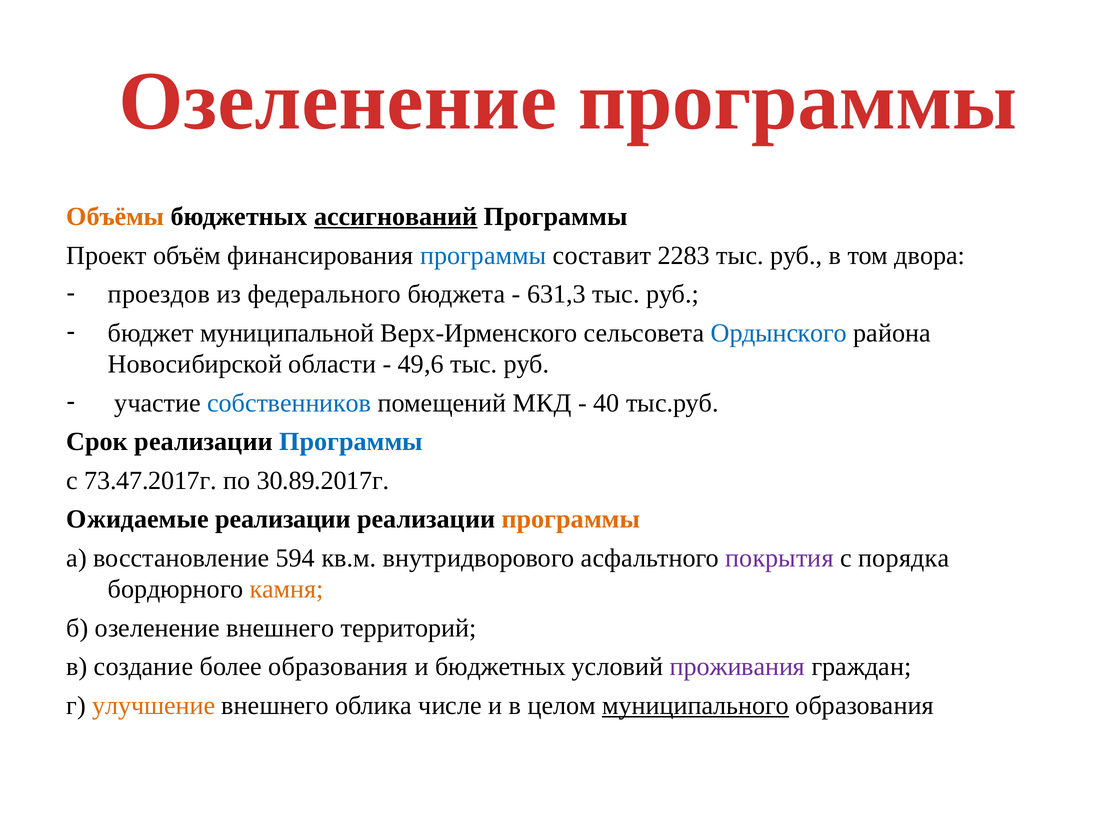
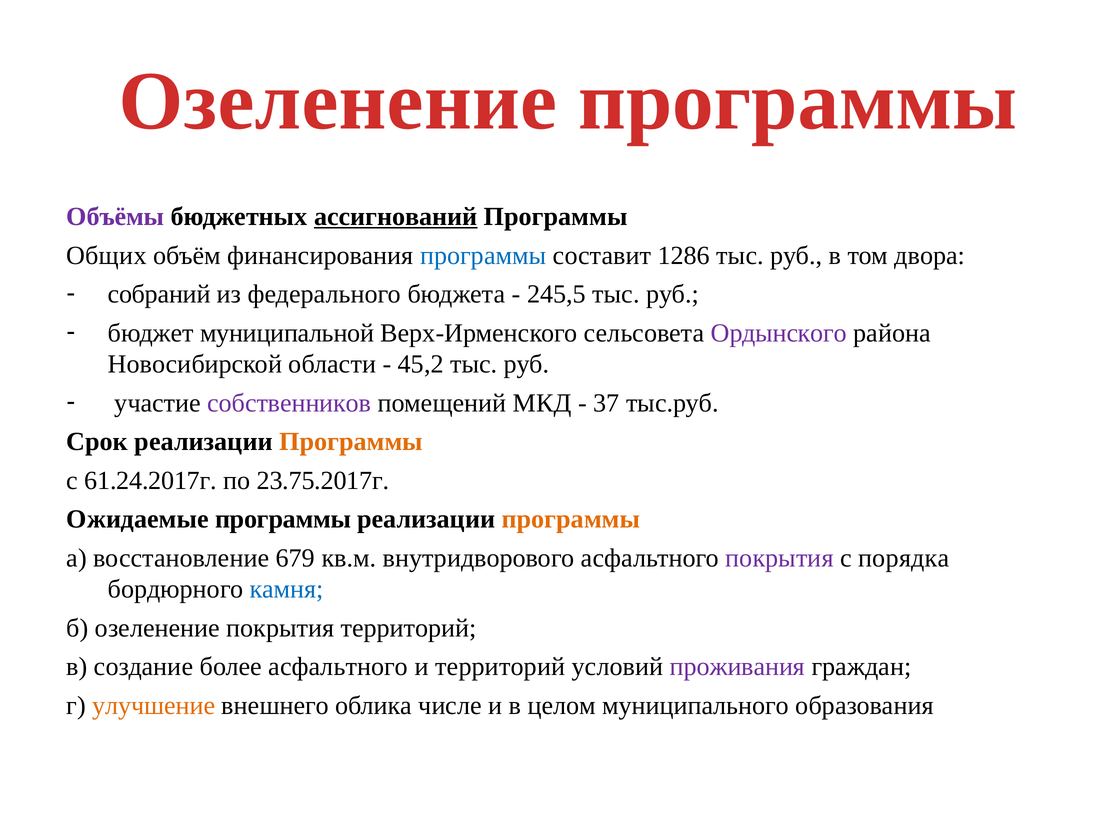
Объёмы colour: orange -> purple (115, 217)
Проект: Проект -> Общих (106, 256)
2283: 2283 -> 1286 (684, 256)
проездов: проездов -> собраний (159, 294)
631,3: 631,3 -> 245,5 (556, 294)
Ордынского colour: blue -> purple (779, 333)
49,6: 49,6 -> 45,2 (421, 364)
собственников colour: blue -> purple (289, 403)
40: 40 -> 37 (606, 403)
Программы colour: blue -> orange (351, 442)
73.47.2017г: 73.47.2017г -> 61.24.2017г (151, 481)
30.89.2017г: 30.89.2017г -> 23.75.2017г (323, 481)
Ожидаемые реализации: реализации -> программы (283, 519)
594: 594 -> 679 (295, 558)
камня colour: orange -> blue (287, 589)
озеленение внешнего: внешнего -> покрытия (280, 628)
более образования: образования -> асфальтного (338, 667)
и бюджетных: бюджетных -> территорий (500, 667)
муниципального underline: present -> none (696, 706)
